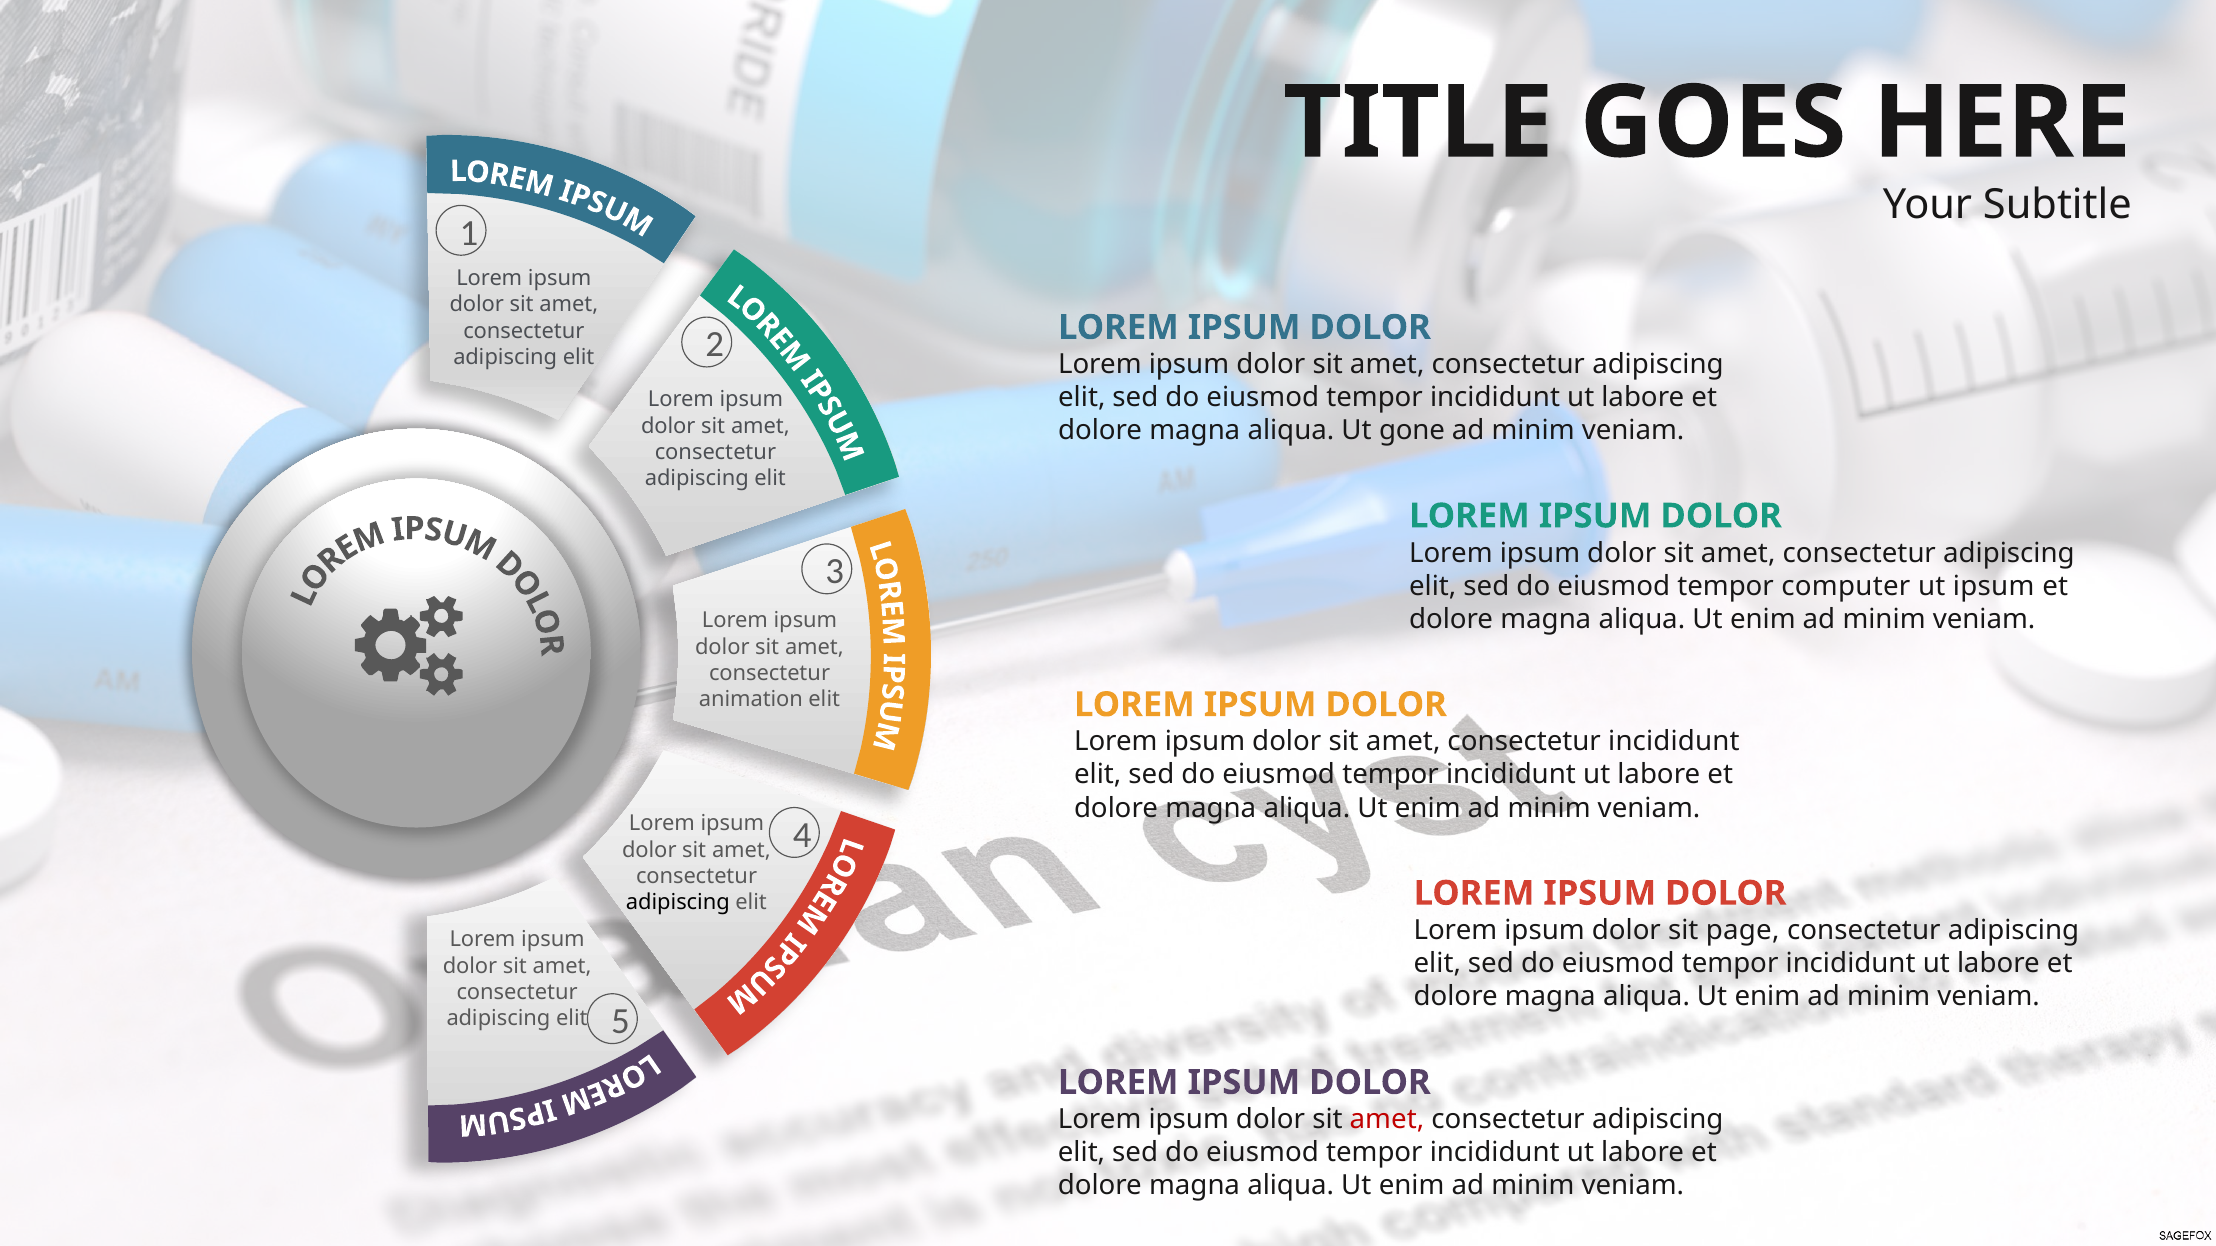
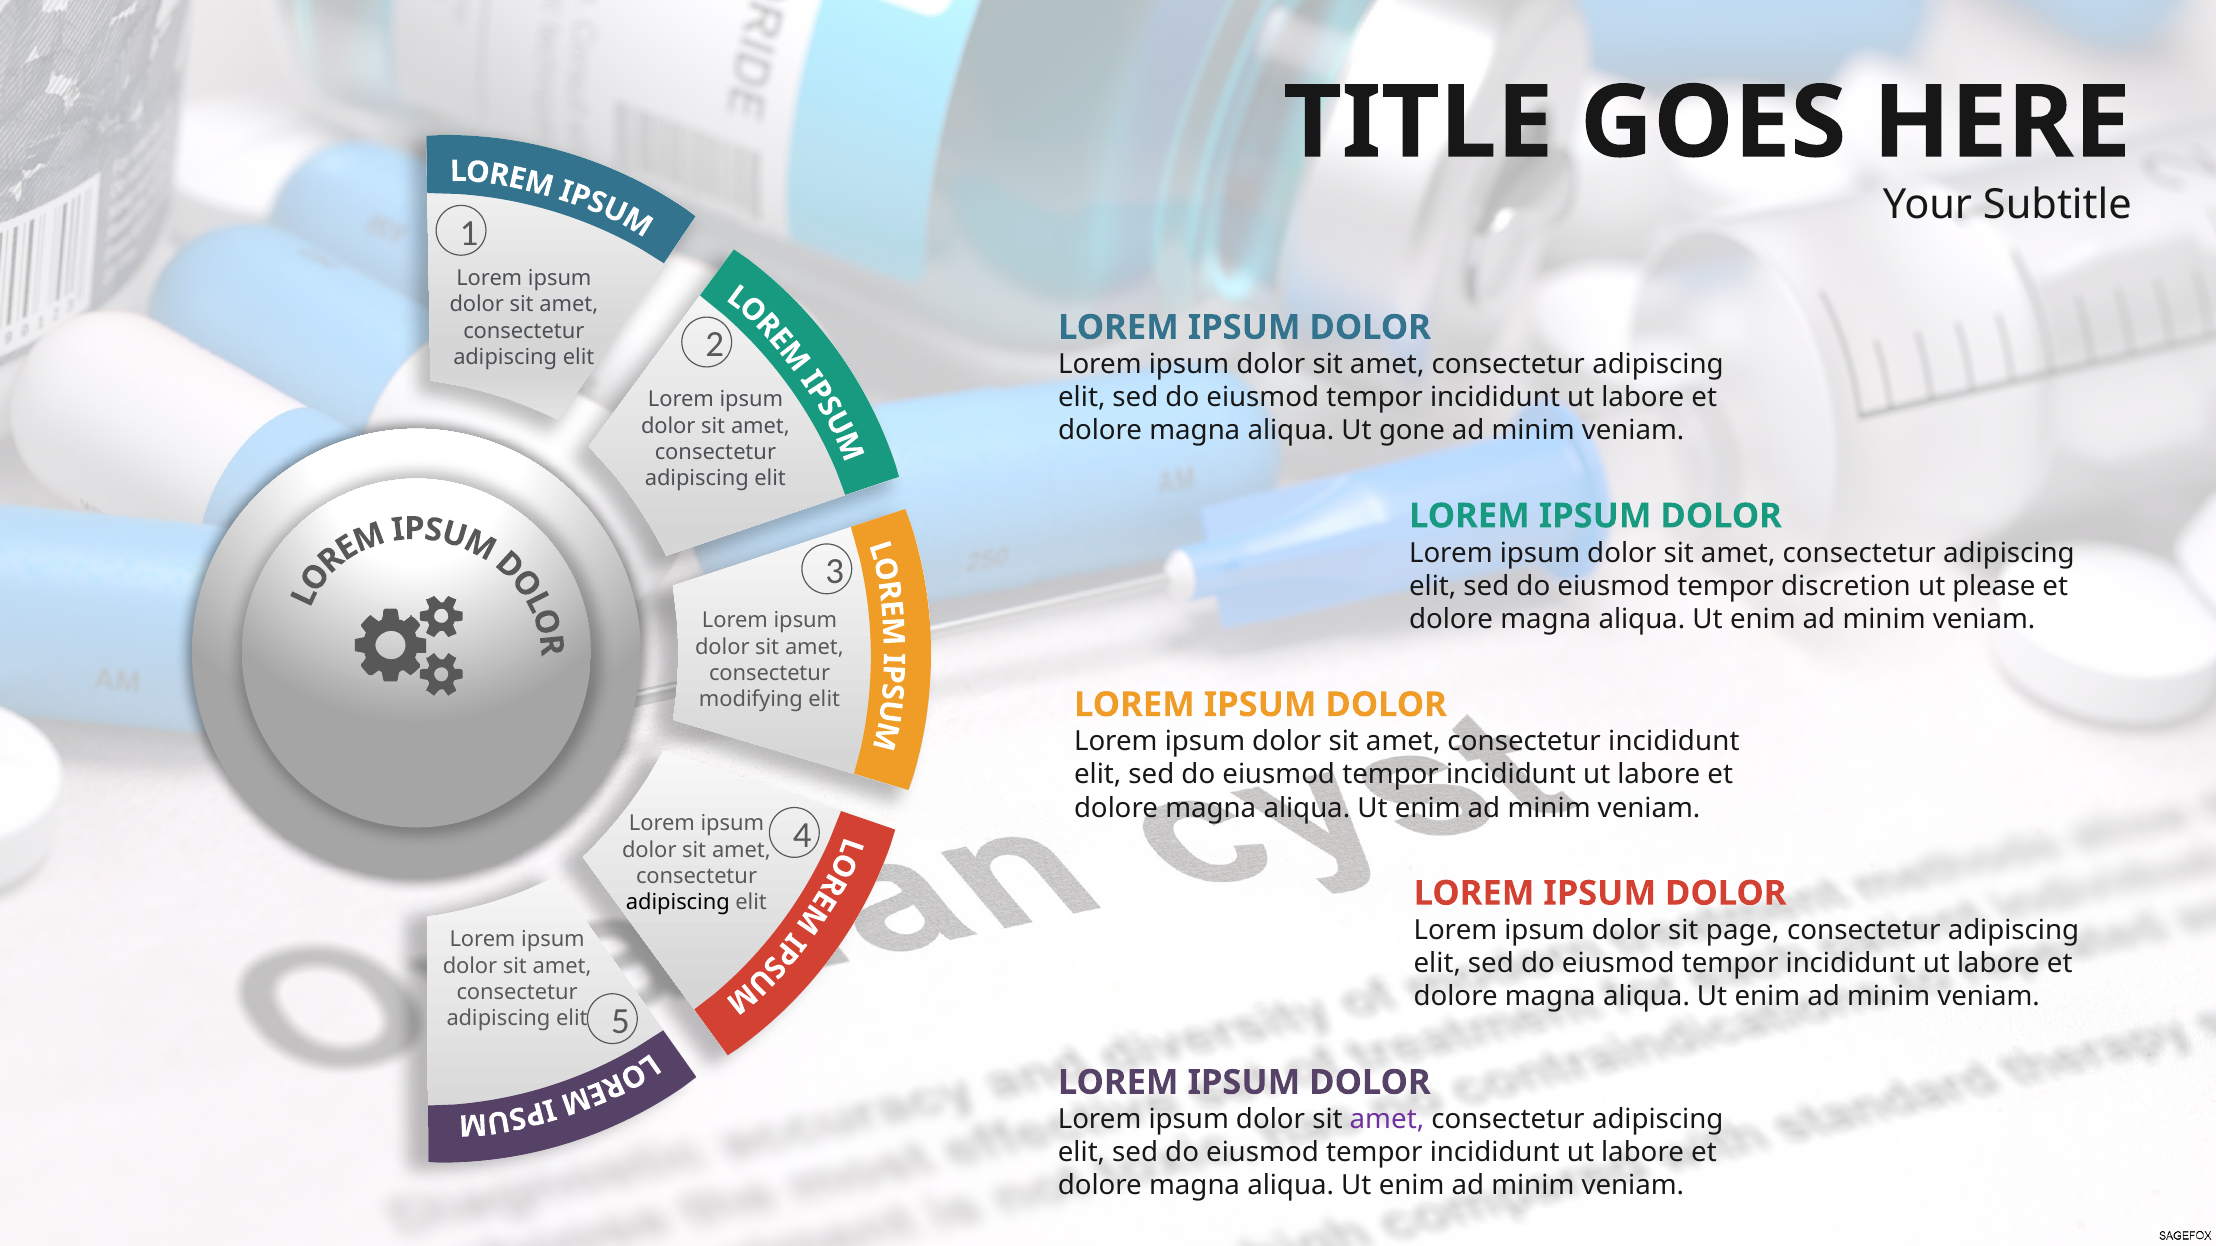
computer: computer -> discretion (1846, 586)
ut ipsum: ipsum -> please (1994, 586)
animation: animation -> modifying (751, 700)
amet colour: red -> purple (1387, 1120)
